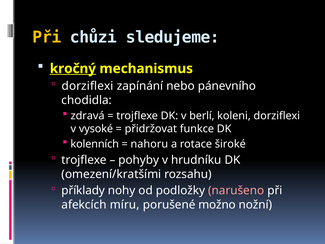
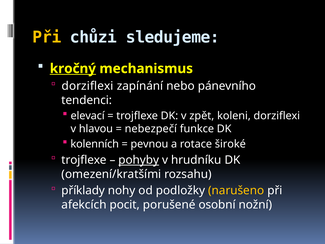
chodidla: chodidla -> tendenci (87, 100)
zdravá: zdravá -> elevací (88, 116)
berlí: berlí -> zpět (202, 116)
vysoké: vysoké -> hlavou (96, 129)
přidržovat: přidržovat -> nebezpečí (151, 129)
nahoru: nahoru -> pevnou (149, 144)
pohyby underline: none -> present (139, 160)
narušeno colour: pink -> yellow (236, 190)
míru: míru -> pocit (125, 205)
možno: možno -> osobní (217, 205)
